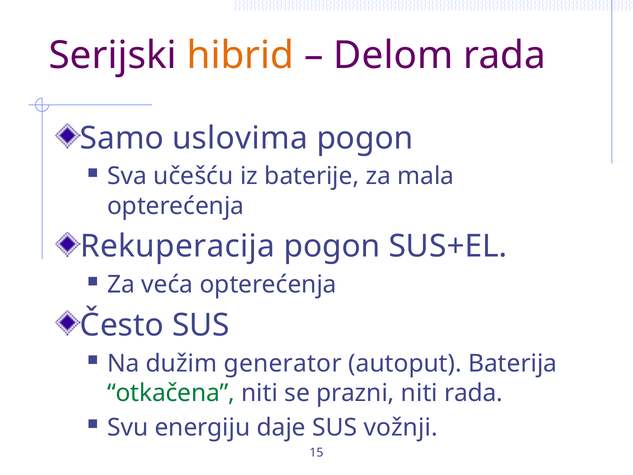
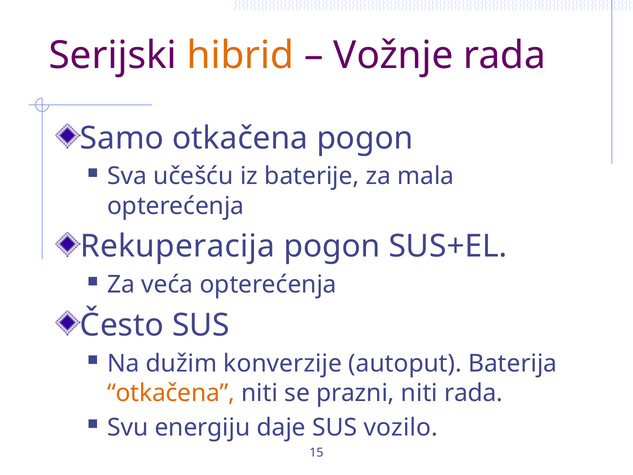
Delom: Delom -> Vožnje (393, 55)
Samo uslovima: uslovima -> otkačena (240, 138)
generator: generator -> konverzije (283, 363)
otkačena colour: green -> orange (171, 393)
vožnji: vožnji -> vozilo (401, 427)
